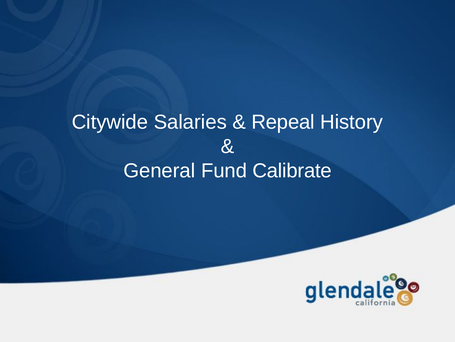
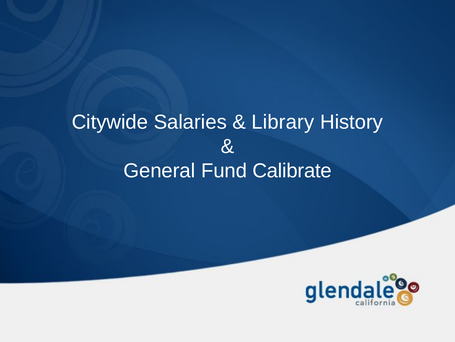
Repeal: Repeal -> Library (283, 122)
